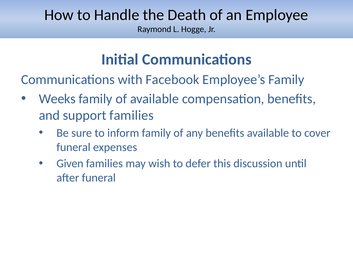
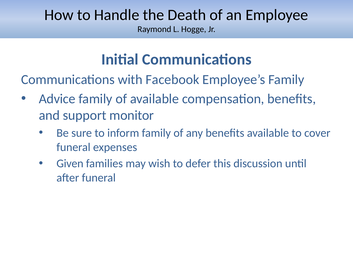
Weeks: Weeks -> Advice (57, 99)
support families: families -> monitor (132, 115)
